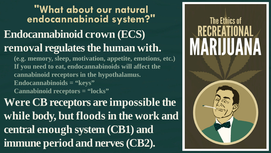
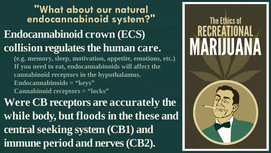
removal: removal -> collision (23, 48)
with: with -> care (149, 48)
impossible: impossible -> accurately (135, 102)
work: work -> these (147, 115)
enough: enough -> seeking (55, 129)
